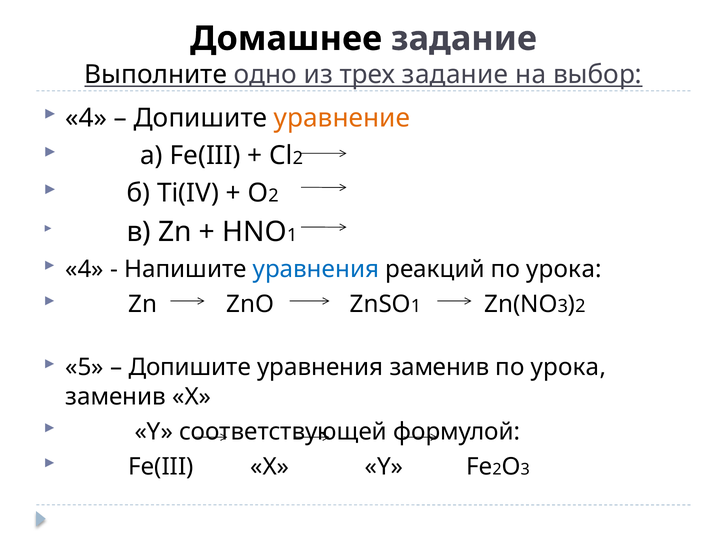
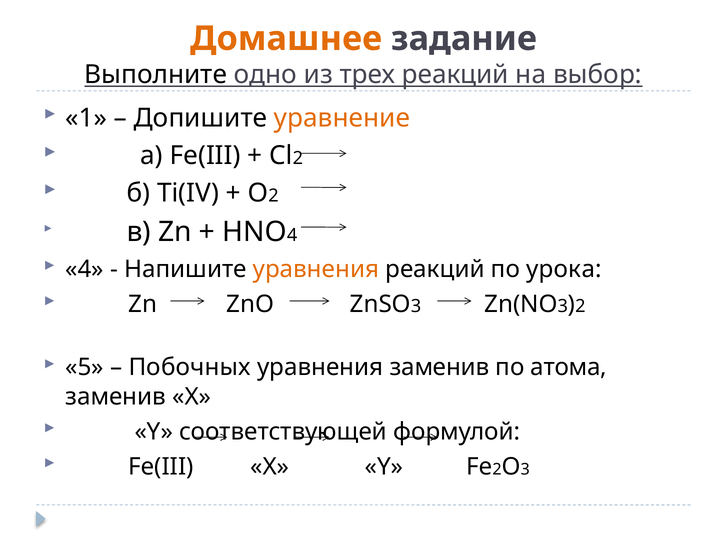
Домашнее colour: black -> orange (286, 39)
трех задание: задание -> реакций (455, 74)
4: 4 -> 1 (86, 118)
1: 1 -> 4 (292, 235)
уравнения colour: blue -> orange (316, 269)
1: 1 -> 3 (416, 307)
Допишите: Допишите -> Побочных (190, 368)
урока: урока -> атома (569, 368)
